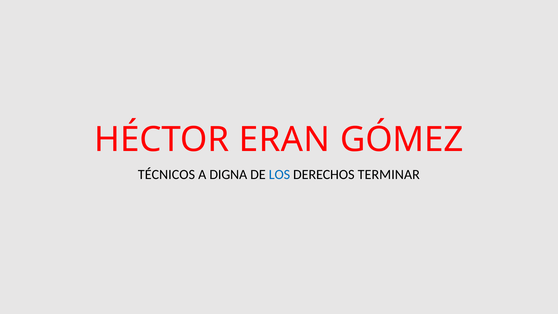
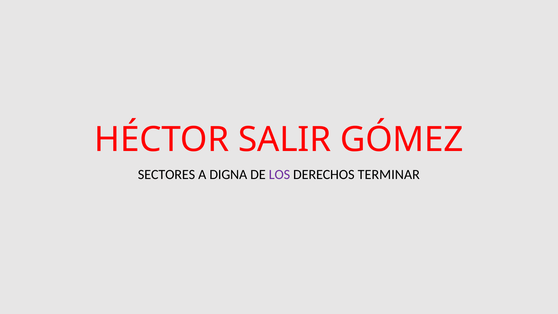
ERAN: ERAN -> SALIR (285, 139)
TÉCNICOS: TÉCNICOS -> SECTORES (167, 174)
LOS colour: blue -> purple (279, 174)
